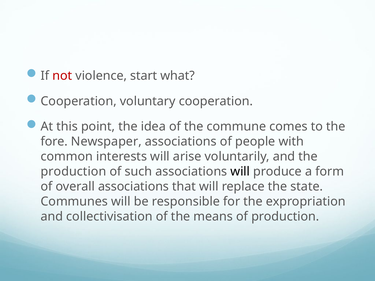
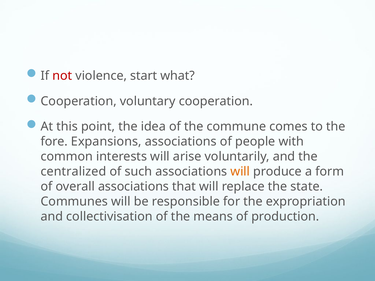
Newspaper: Newspaper -> Expansions (106, 142)
production: production -> centralized (73, 172)
will colour: black -> orange (240, 172)
